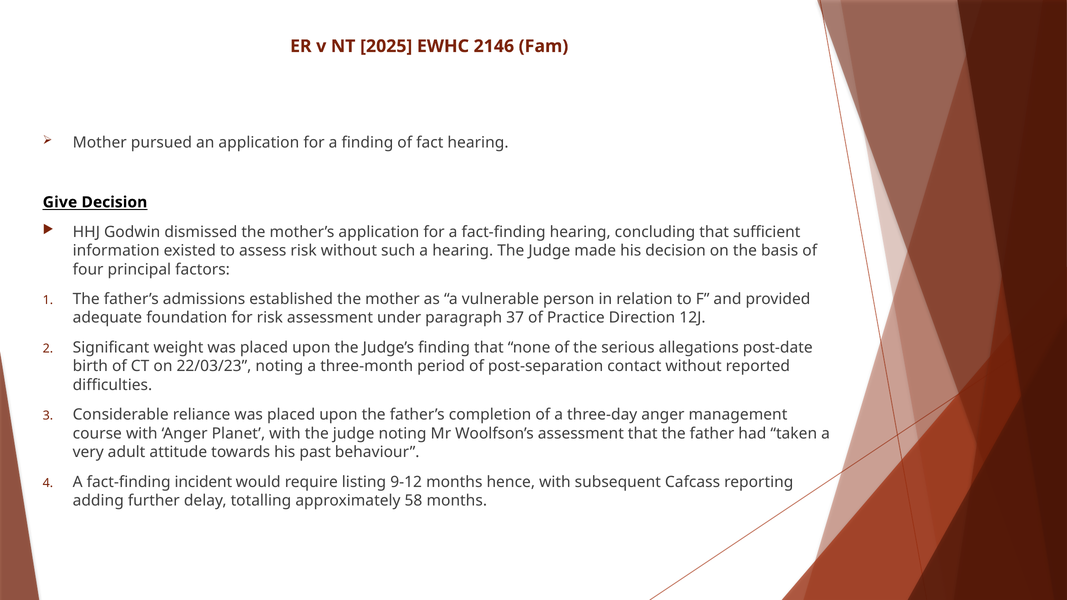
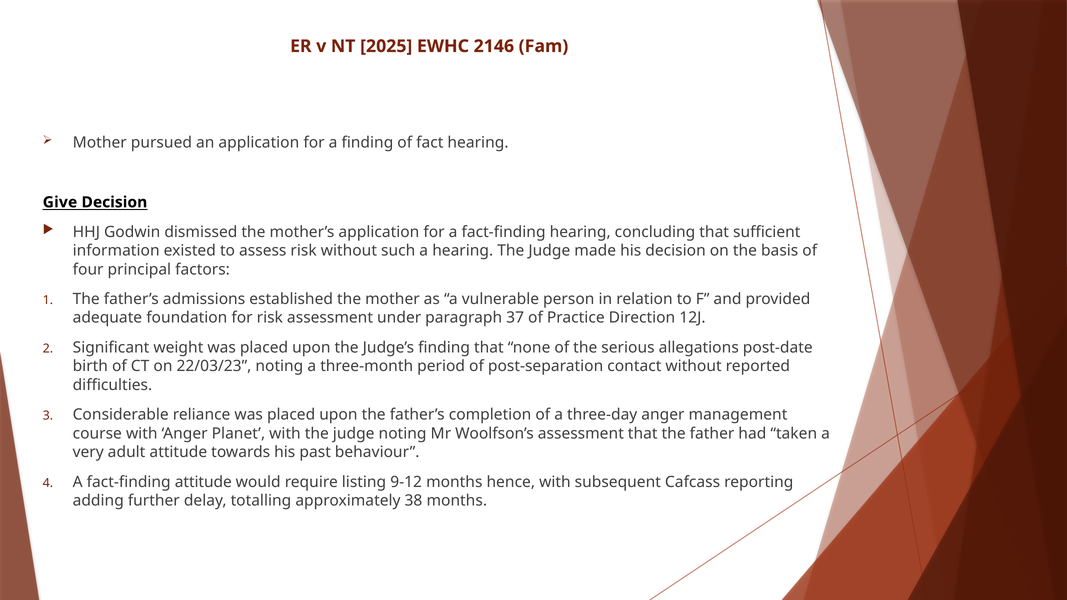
fact-finding incident: incident -> attitude (203, 482)
58: 58 -> 38 (413, 501)
